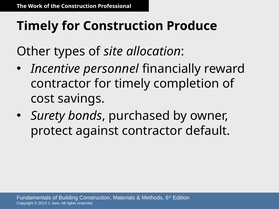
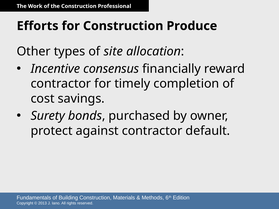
Timely: Timely -> Efforts (38, 26)
personnel: personnel -> consensus (111, 69)
